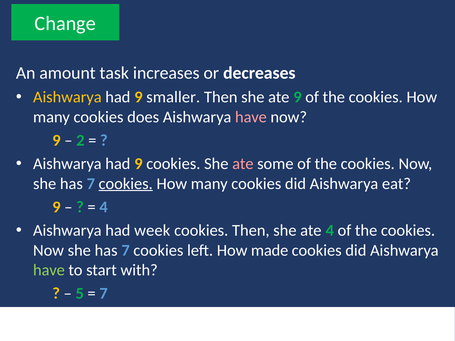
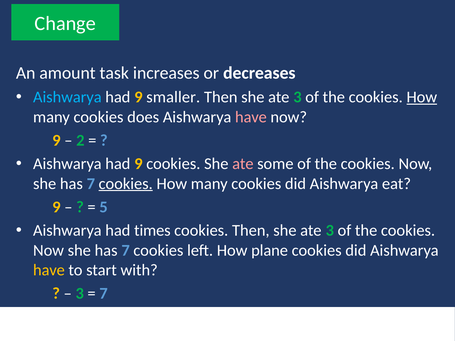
Aishwarya colour: yellow -> light blue (67, 97)
9: 9 -> 3 (297, 97)
How underline: none -> present (422, 97)
4: 4 -> 5 (104, 207)
week: week -> times (152, 231)
4: 4 -> 3 (330, 231)
made: made -> plane (270, 250)
have colour: light green -> yellow (49, 270)
5: 5 -> 3 (80, 294)
